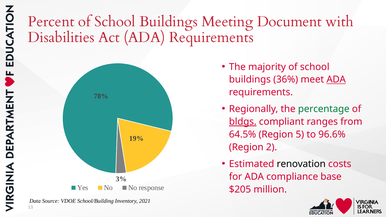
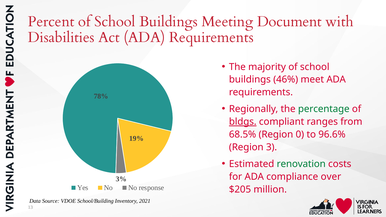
36%: 36% -> 46% (286, 80)
ADA underline: present -> none (336, 80)
64.5%: 64.5% -> 68.5% (243, 135)
5: 5 -> 0 (300, 135)
2: 2 -> 3 (272, 147)
renovation colour: black -> green (301, 164)
base: base -> over (331, 177)
